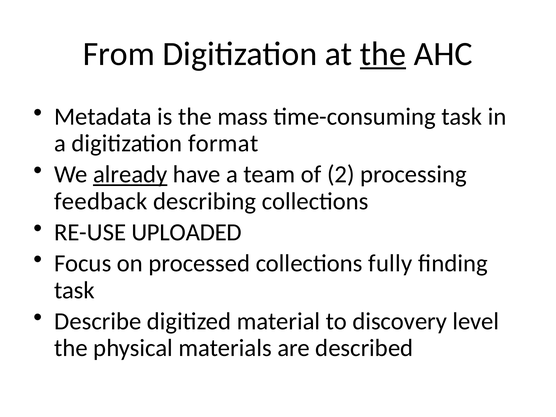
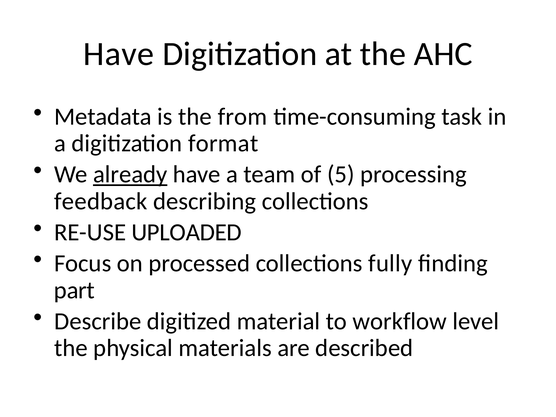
From: From -> Have (119, 54)
the underline: present -> none (383, 54)
mass: mass -> from (242, 117)
2: 2 -> 5 (341, 174)
task: task -> part (74, 290)
discovery: discovery -> workflow (400, 321)
